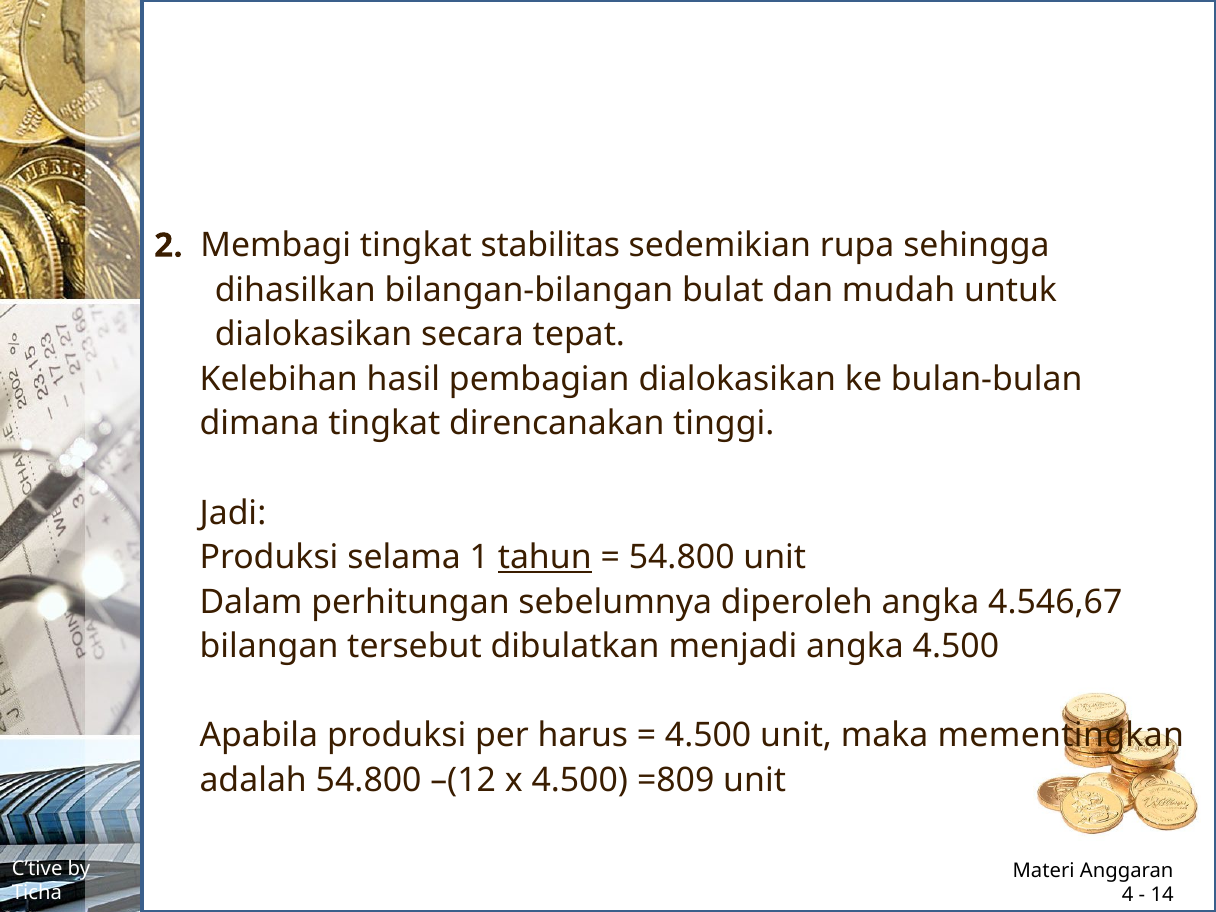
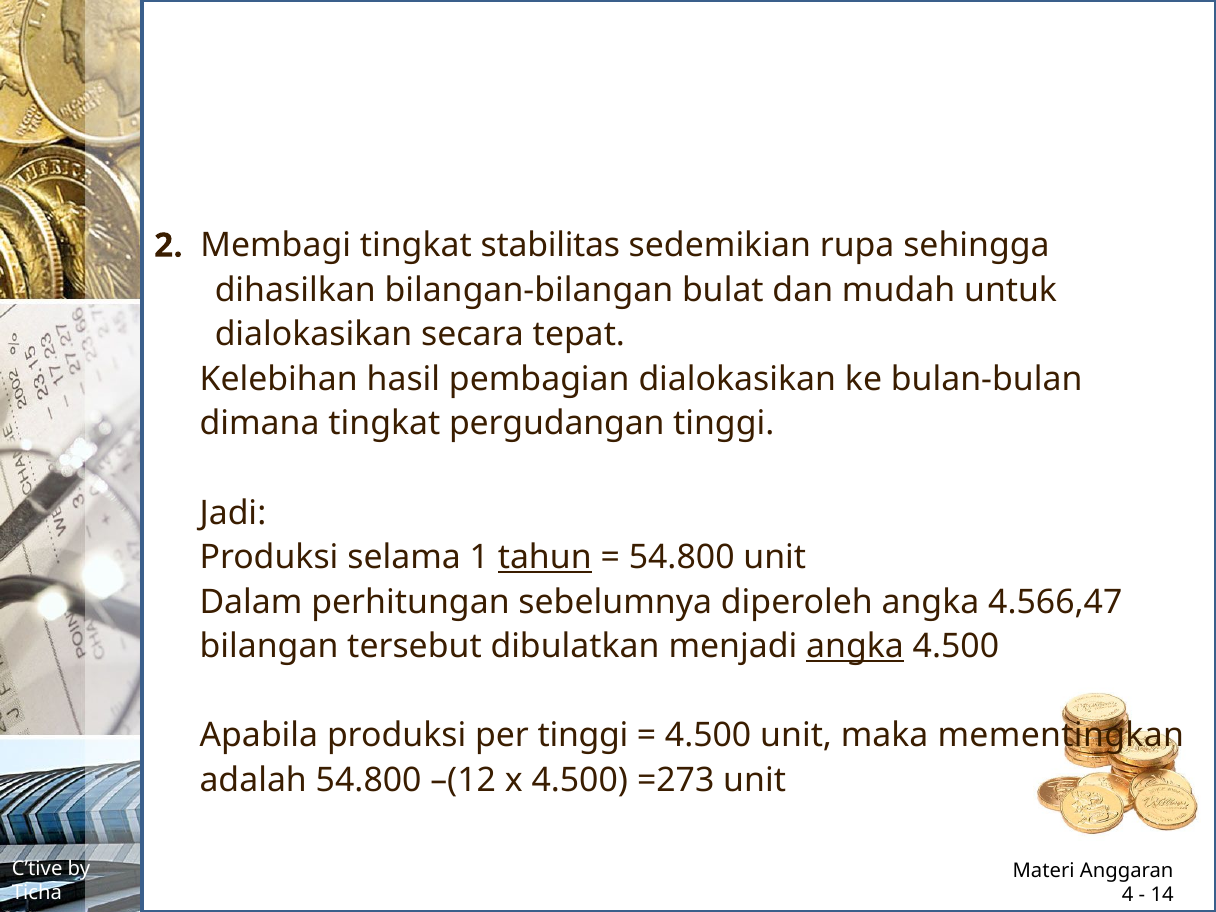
direncanakan: direncanakan -> pergudangan (557, 424)
4.546,67: 4.546,67 -> 4.566,47 (1055, 602)
angka underline: none -> present (855, 647)
per harus: harus -> tinggi (583, 736)
=809: =809 -> =273 (676, 780)
